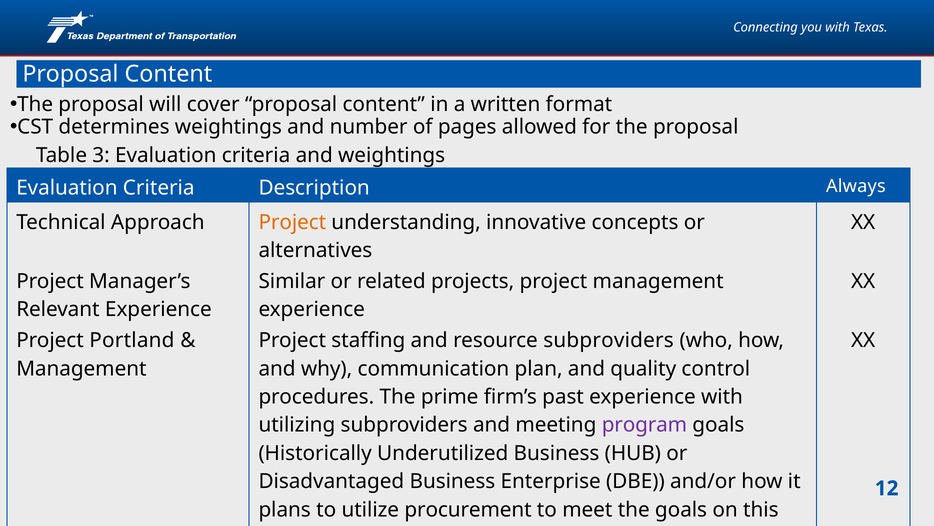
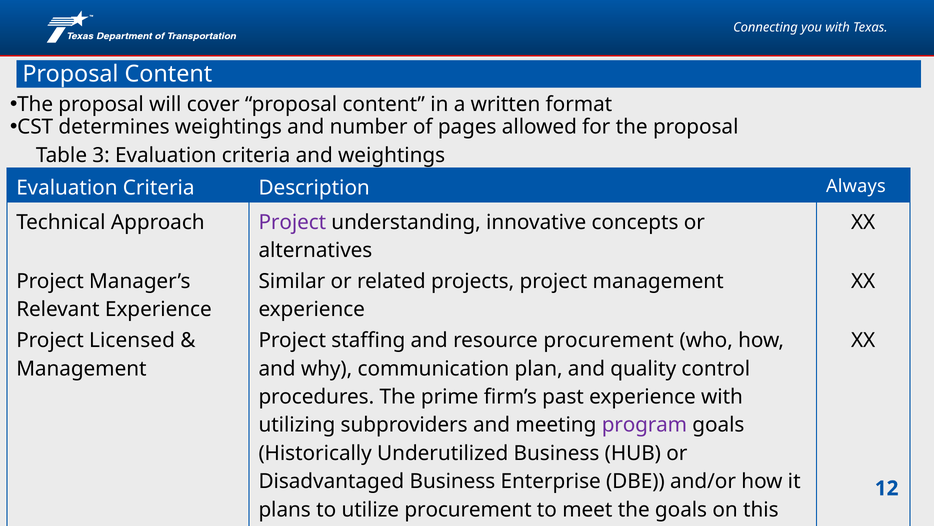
Project colour: orange -> purple (292, 222)
Portland: Portland -> Licensed (132, 341)
resource subproviders: subproviders -> procurement (609, 341)
